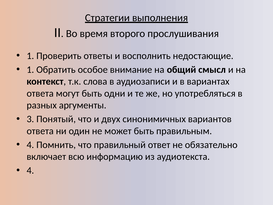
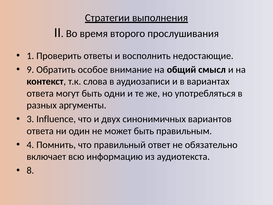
1: 1 -> 9 (30, 70)
Понятый: Понятый -> Influence (56, 119)
4: 4 -> 8 (30, 170)
